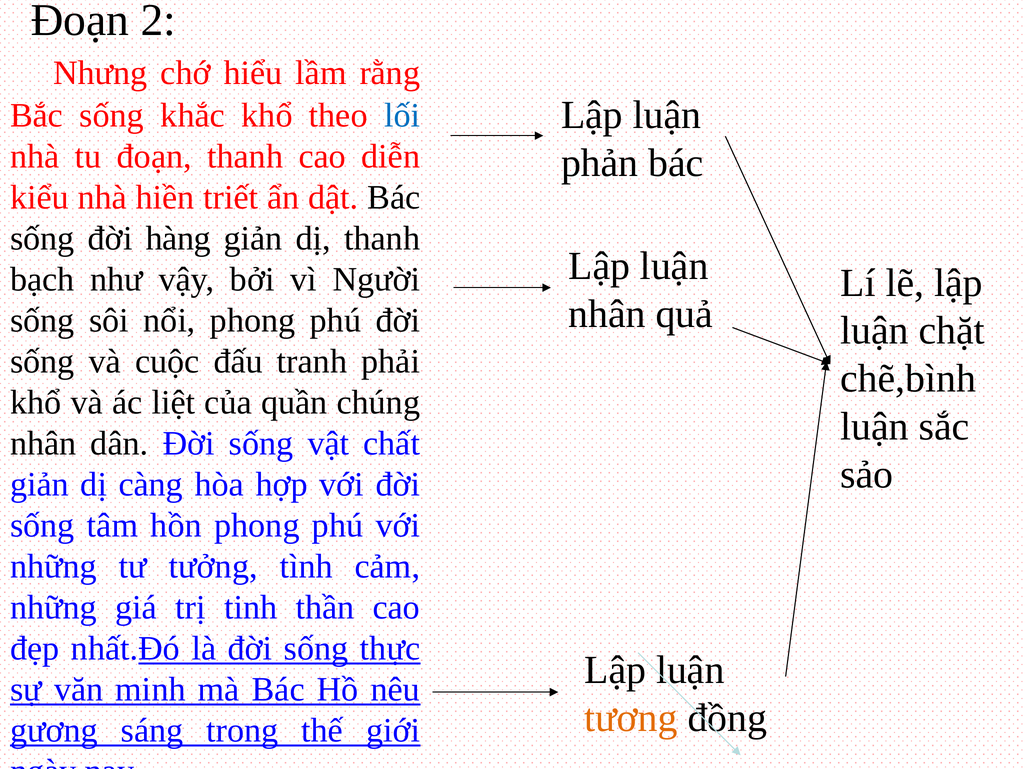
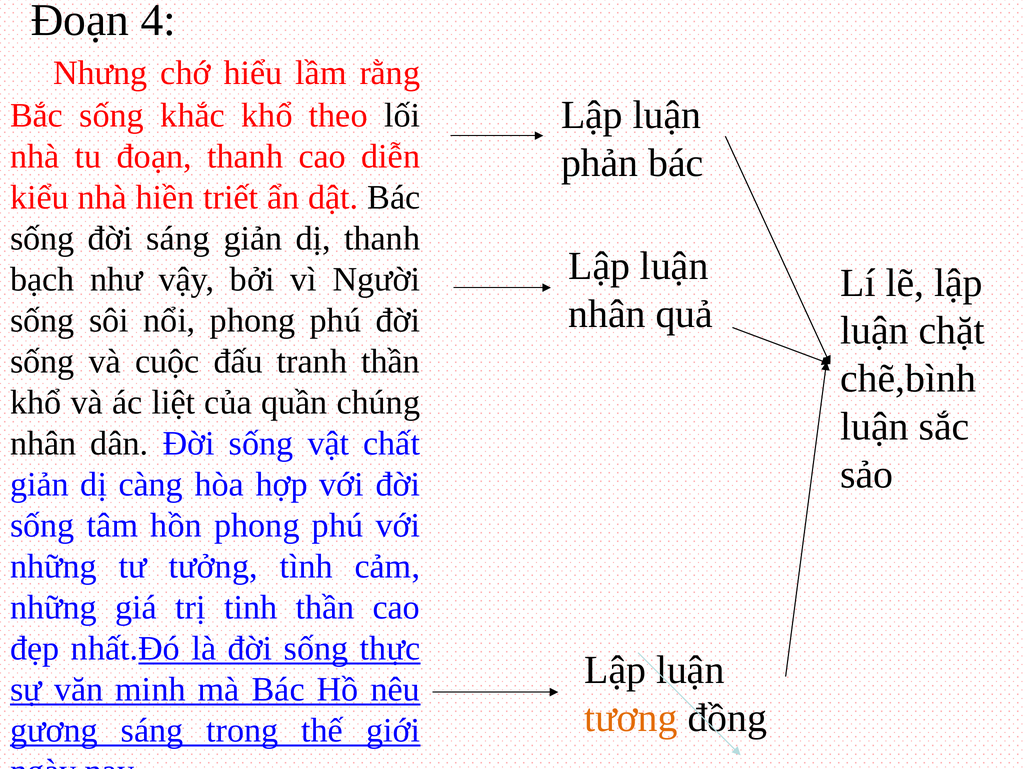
2: 2 -> 4 (158, 20)
lối colour: blue -> black (402, 115)
đời hàng: hàng -> sáng (178, 238)
tranh phải: phải -> thần (391, 361)
